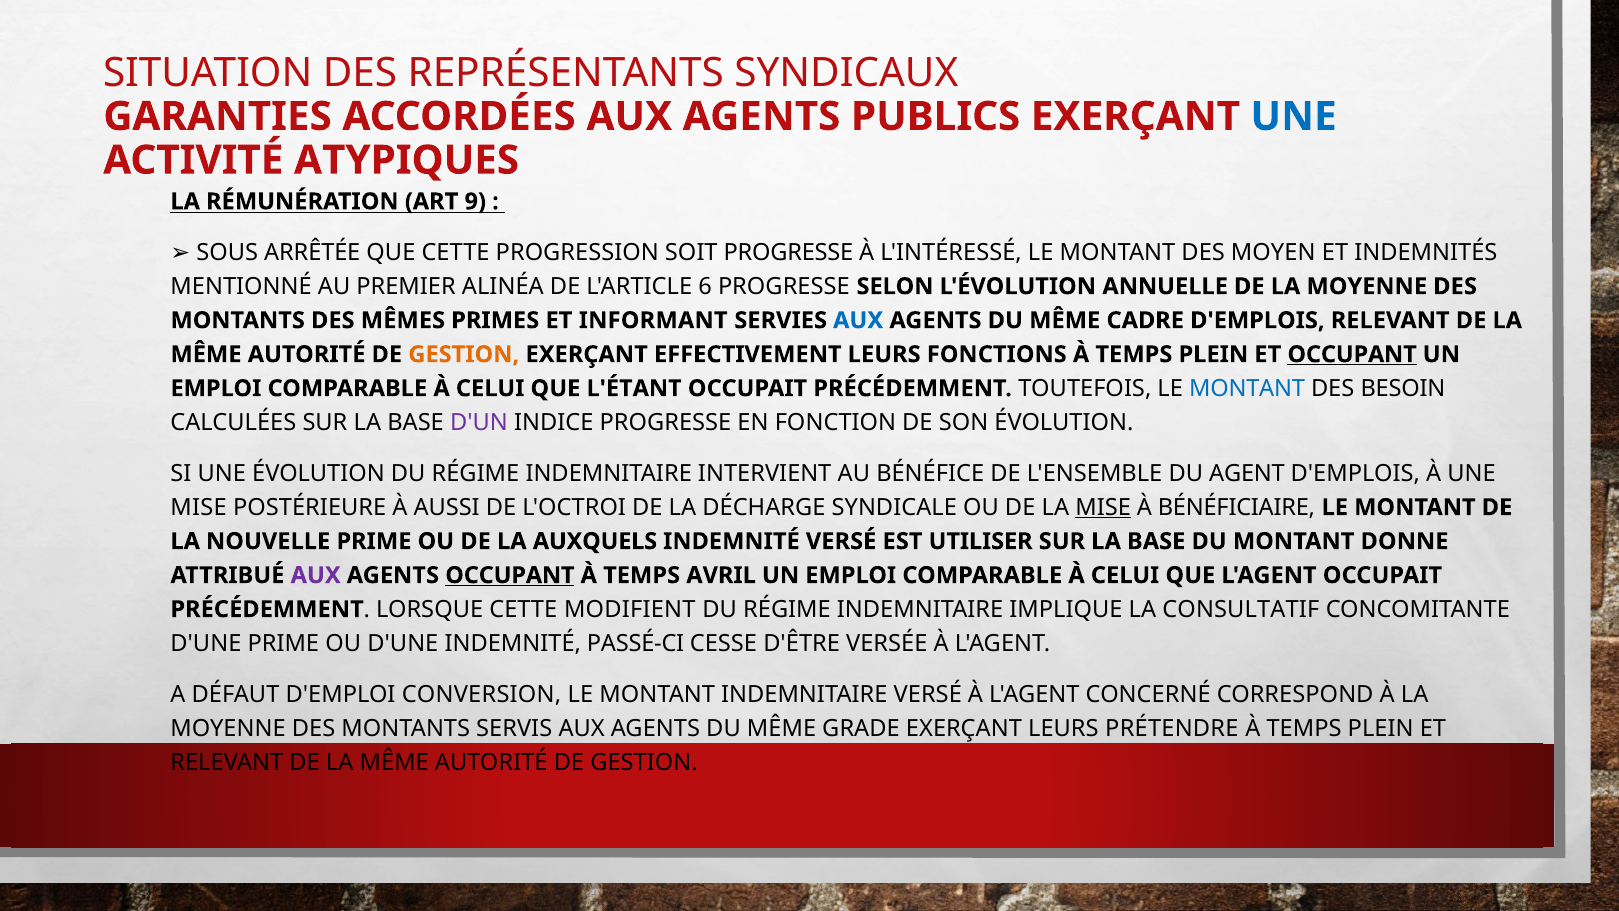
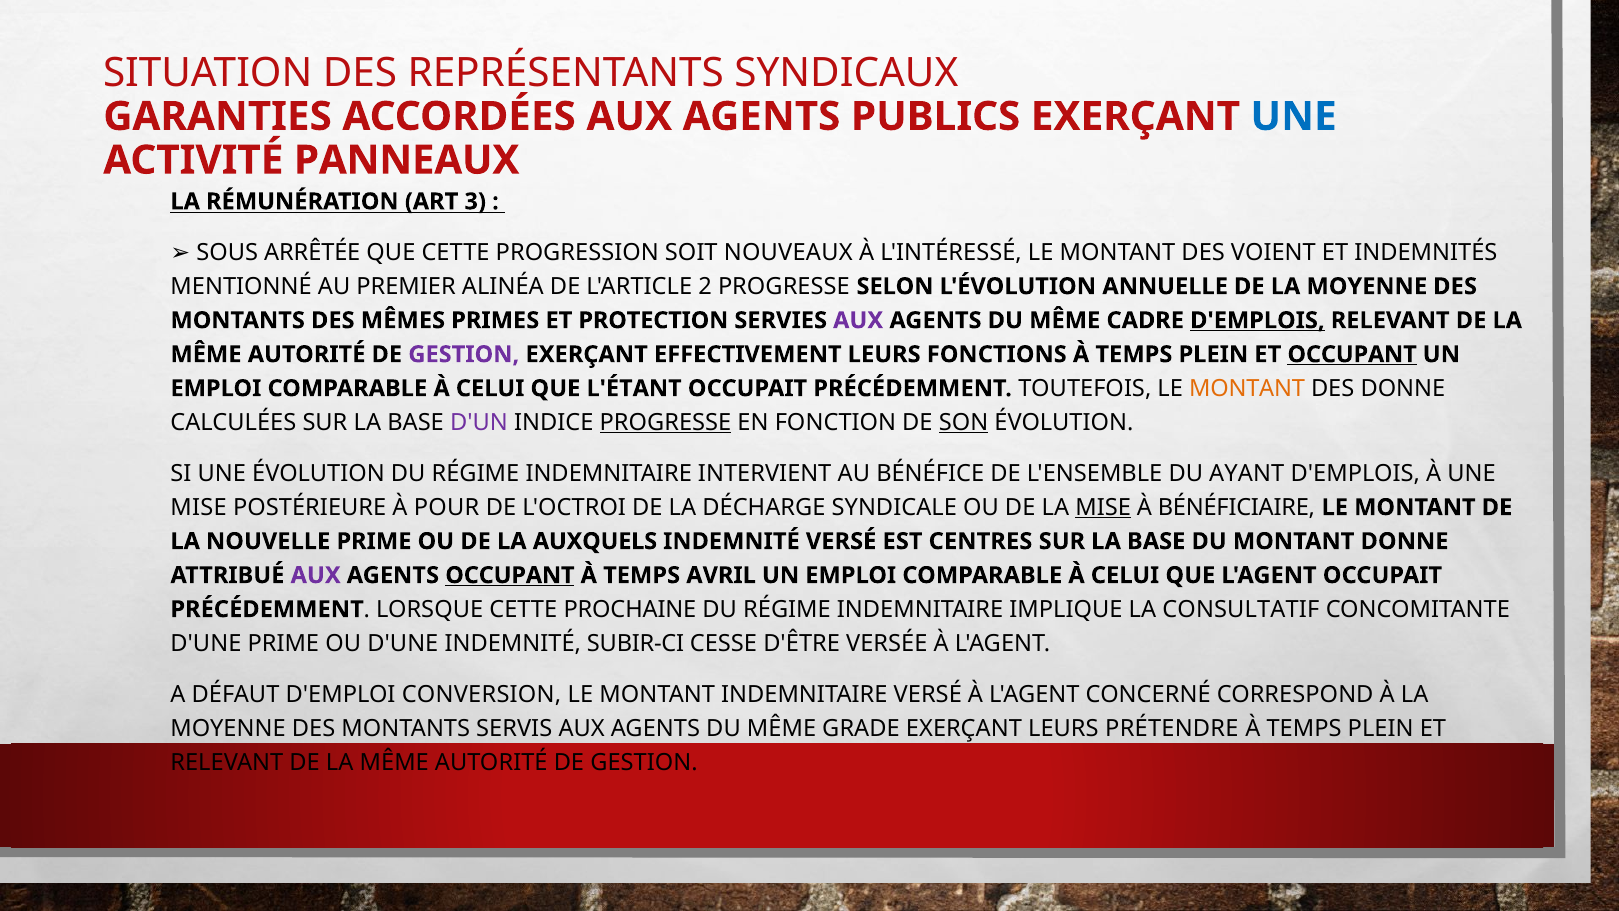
ATYPIQUES: ATYPIQUES -> PANNEAUX (407, 160)
9: 9 -> 3 (475, 201)
SOIT PROGRESSE: PROGRESSE -> NOUVEAUX (788, 252)
MOYEN: MOYEN -> VOIENT (1273, 252)
6: 6 -> 2 (705, 286)
INFORMANT: INFORMANT -> PROTECTION (653, 320)
AUX colour: blue -> purple (858, 320)
D'EMPLOIS underline: none -> present (1257, 320)
GESTION colour: orange -> purple (464, 354)
MONTANT colour: blue -> orange (1247, 388)
DES BESOIN: BESOIN -> DONNE (1403, 388)
PROGRESSE underline: none -> present (665, 422)
SON underline: none -> present (964, 422)
AGENT: AGENT -> AYANT (1247, 473)
AUSSI: AUSSI -> POUR (447, 507)
UTILISER: UTILISER -> CENTRES (980, 541)
MODIFIENT: MODIFIENT -> PROCHAINE (630, 609)
PASSÉ-CI: PASSÉ-CI -> SUBIR-CI (636, 643)
